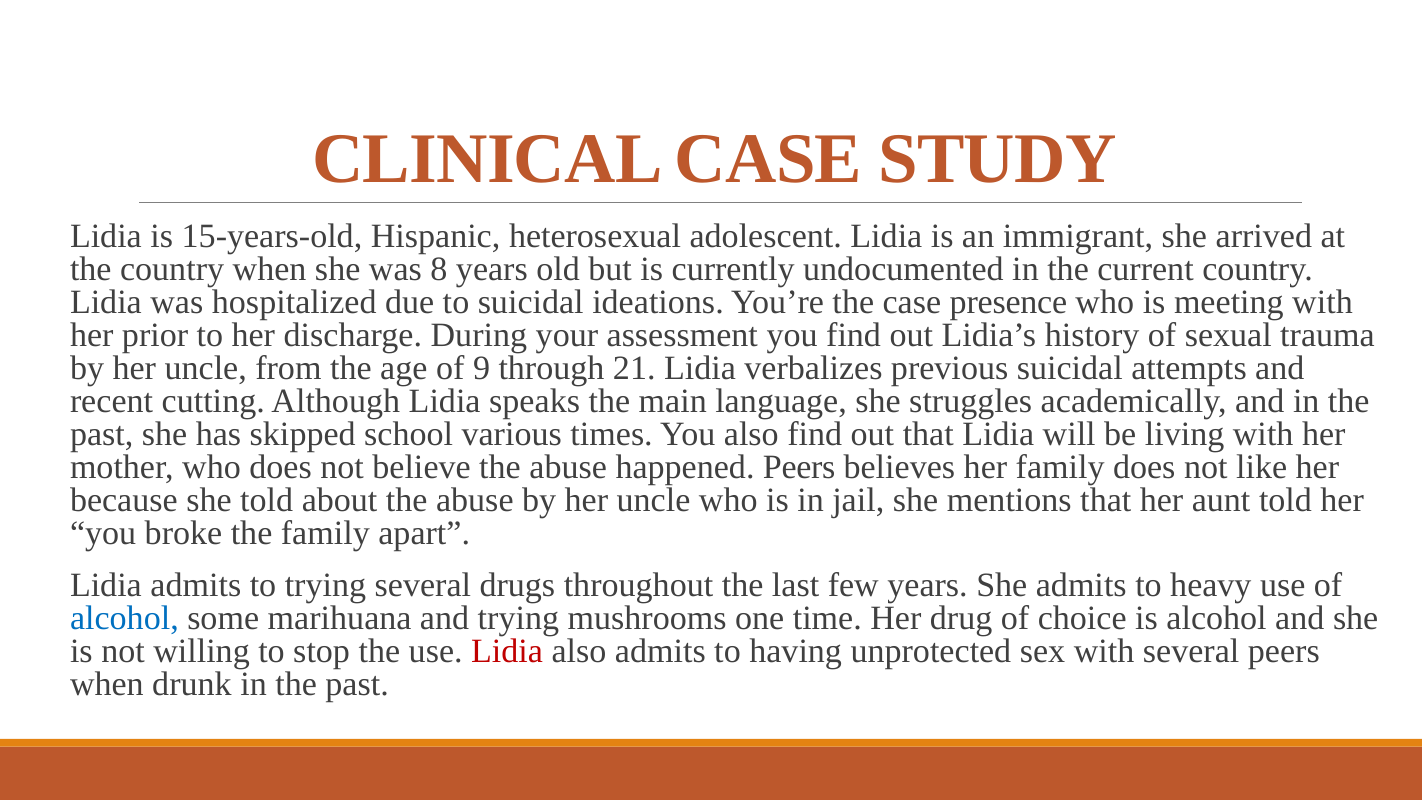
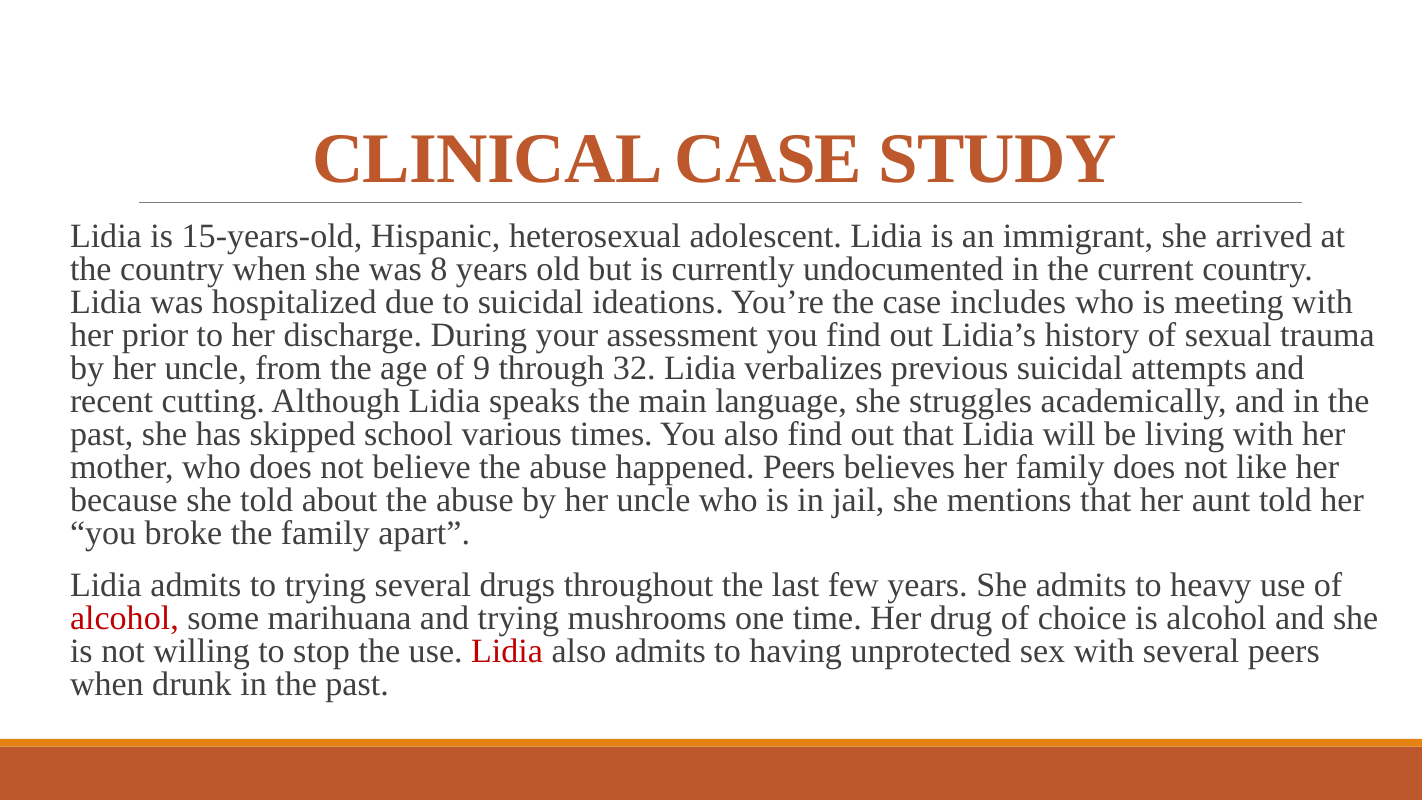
presence: presence -> includes (1008, 302)
21: 21 -> 32 (634, 368)
alcohol colour: blue -> red (124, 618)
